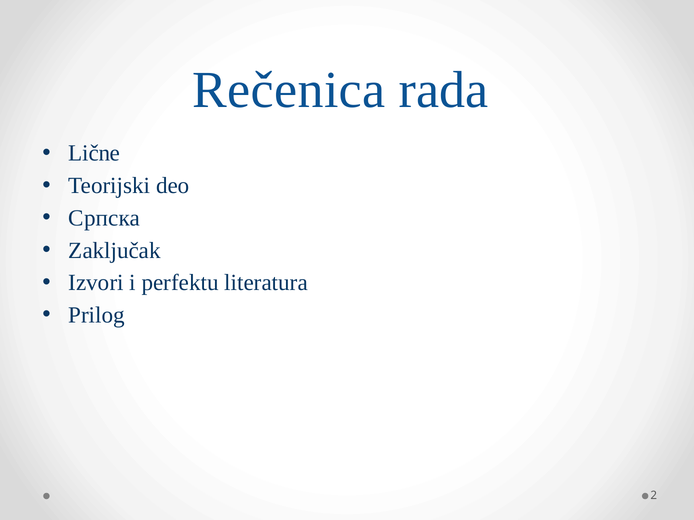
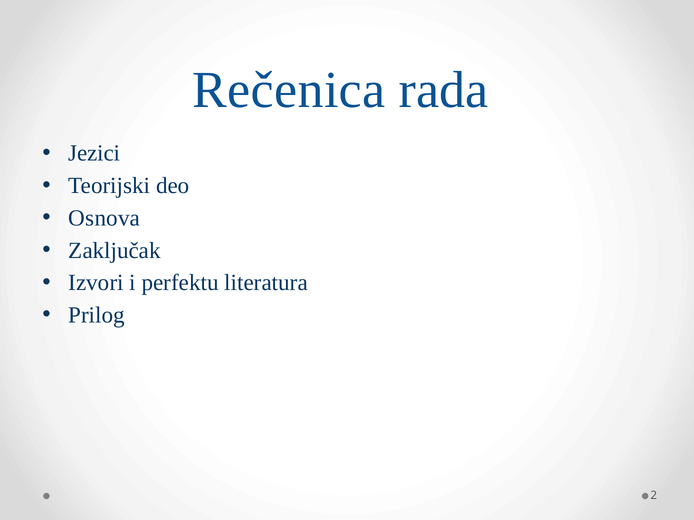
Lične: Lične -> Jezici (94, 154)
Српска: Српска -> Osnova (104, 218)
